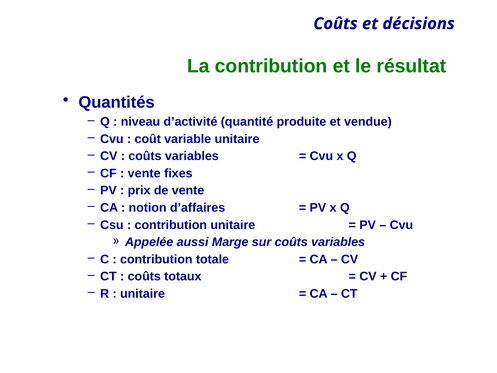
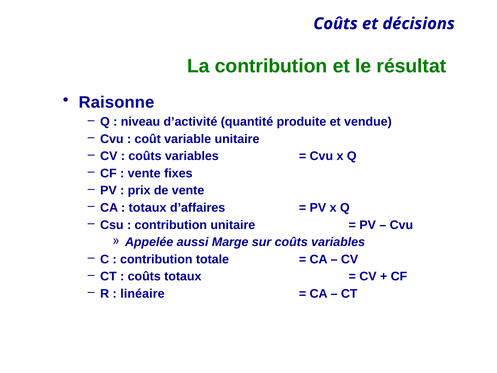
Quantités: Quantités -> Raisonne (116, 102)
notion: notion -> totaux (148, 208)
unitaire: unitaire -> linéaire (142, 293)
